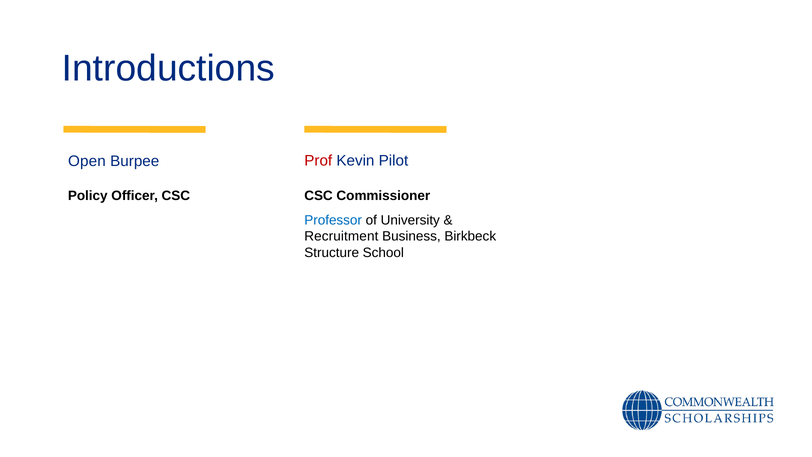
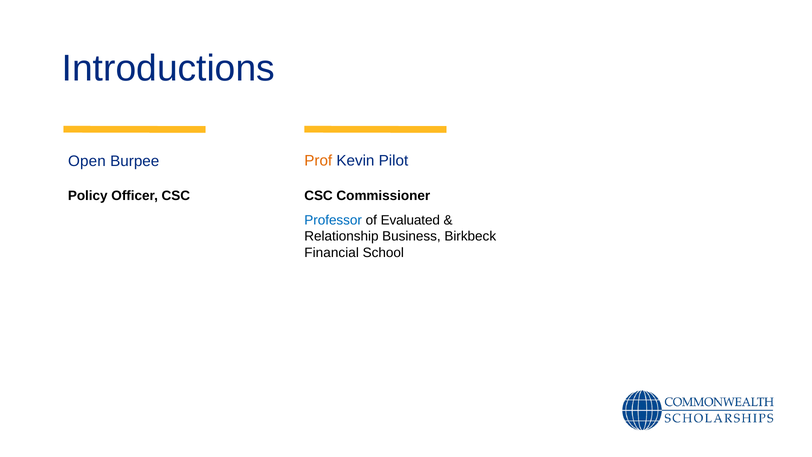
Prof colour: red -> orange (318, 160)
University: University -> Evaluated (410, 220)
Recruitment: Recruitment -> Relationship (341, 236)
Structure: Structure -> Financial (332, 253)
